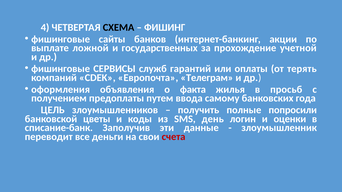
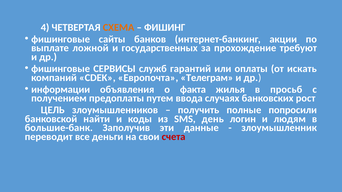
СХЕМА colour: black -> orange (119, 27)
учетной: учетной -> требуют (298, 48)
терять: терять -> искать (302, 69)
оформления: оформления -> информации (61, 90)
самому: самому -> случаях (222, 98)
года: года -> рост (306, 98)
цветы: цветы -> найти (97, 119)
оценки: оценки -> людям (290, 119)
списание-банк: списание-банк -> большие-банк (59, 128)
